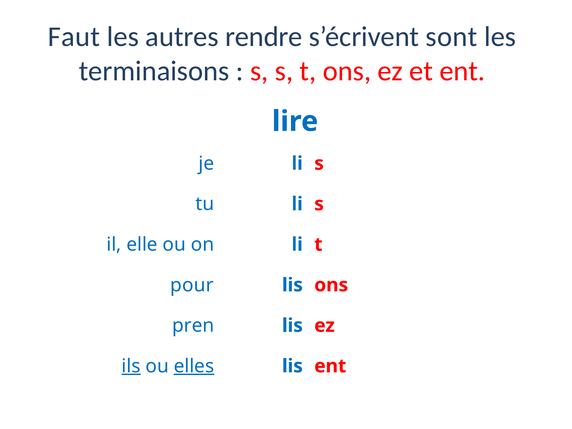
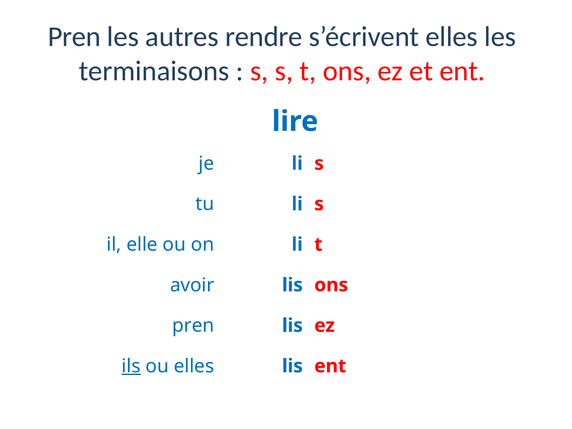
Faut: Faut -> Pren (74, 37)
s’écrivent sont: sont -> elles (452, 37)
pour: pour -> avoir (192, 285)
elles underline: present -> none (194, 366)
